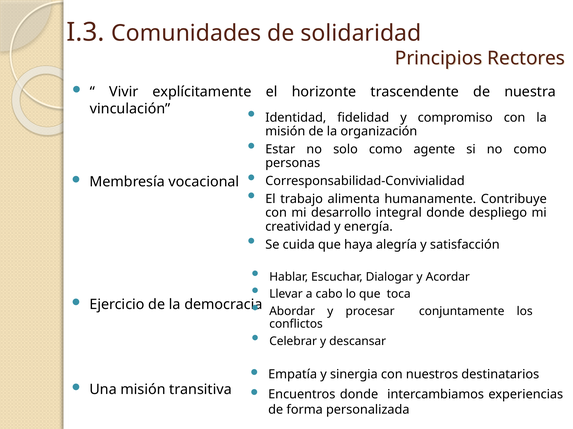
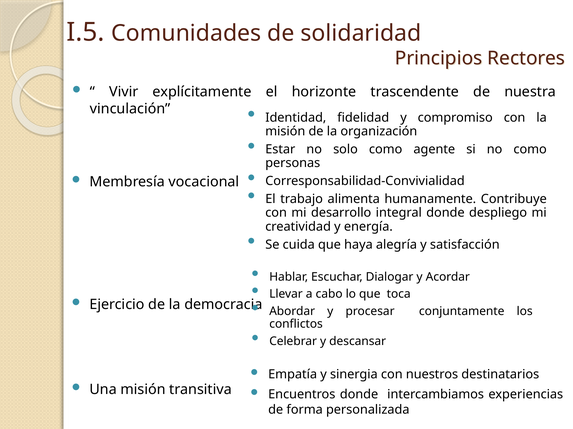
I.3: I.3 -> I.5 (86, 32)
